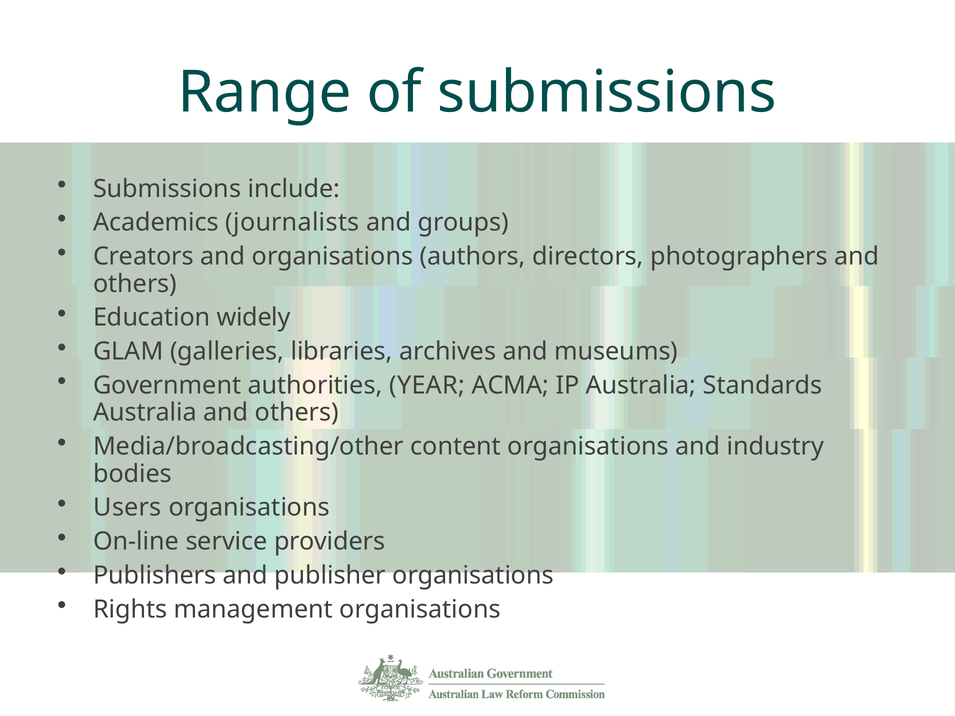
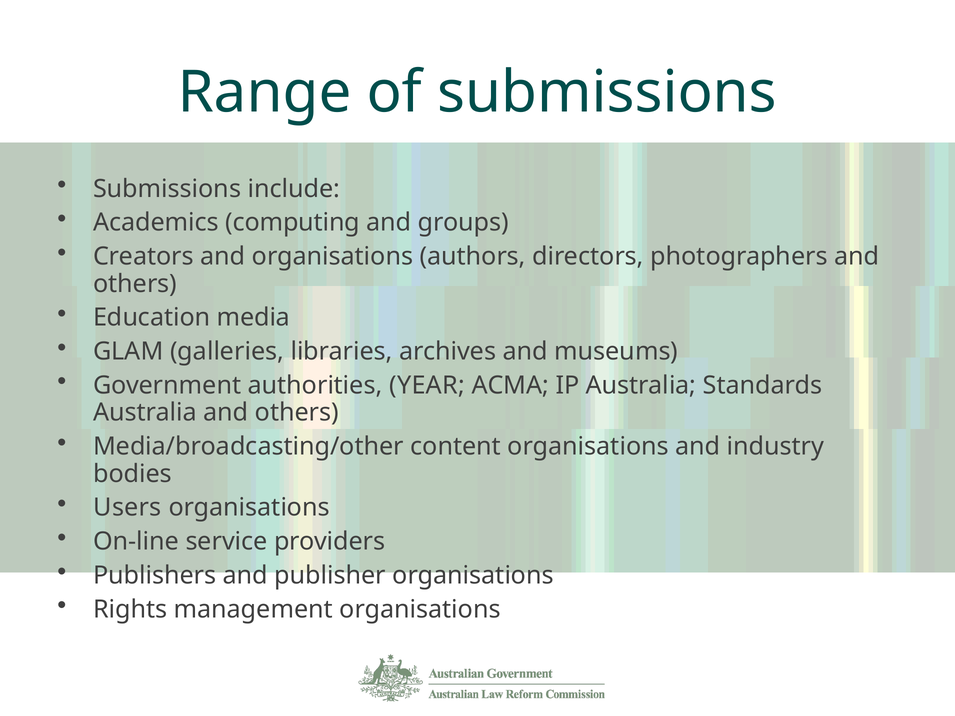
journalists: journalists -> computing (293, 223)
widely: widely -> media (254, 318)
